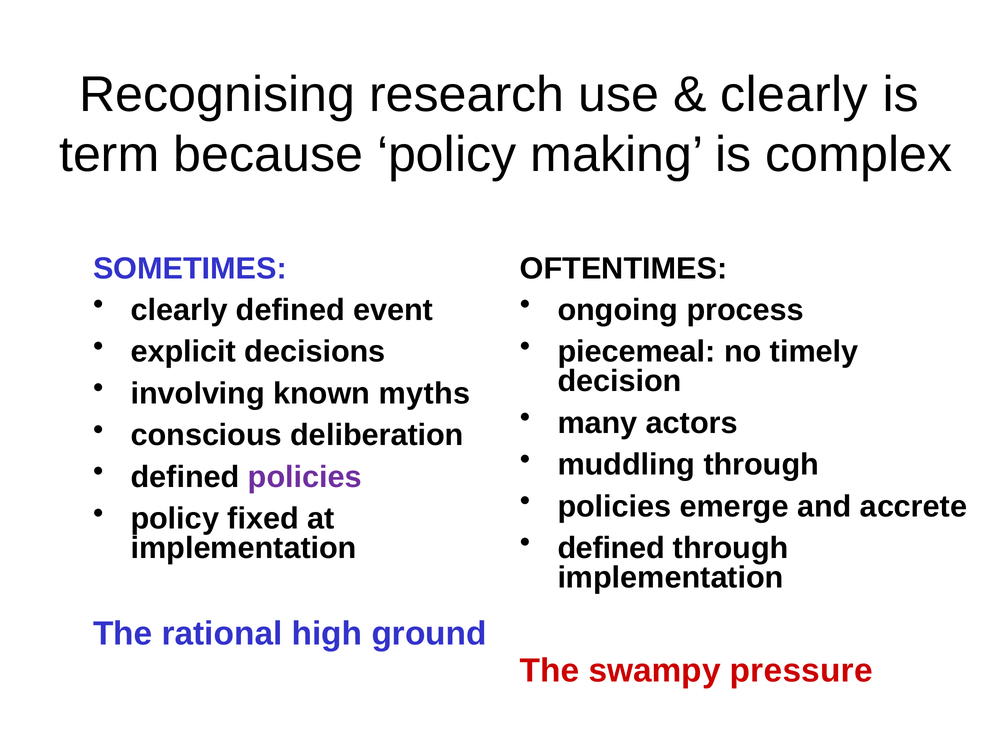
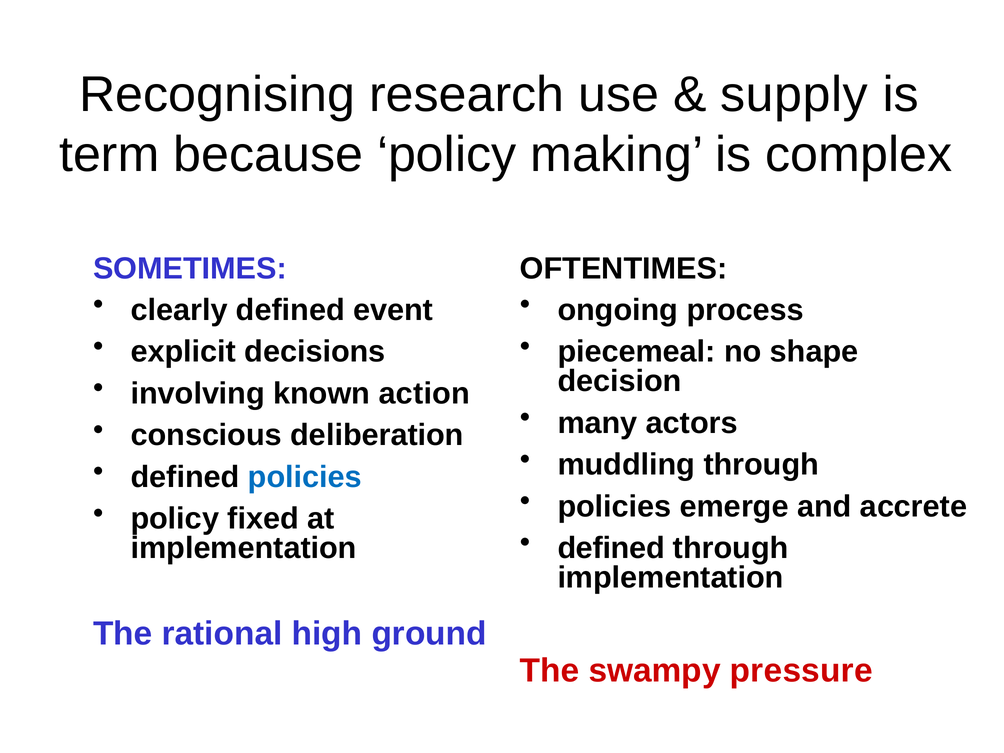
clearly: clearly -> supply (794, 95)
timely: timely -> shape (814, 352)
myths: myths -> action (424, 394)
policies colour: purple -> blue (305, 477)
